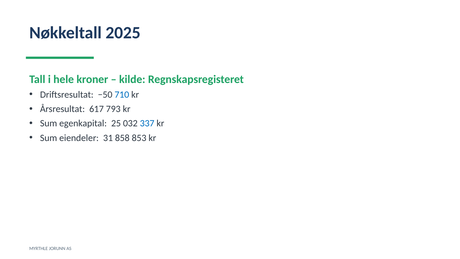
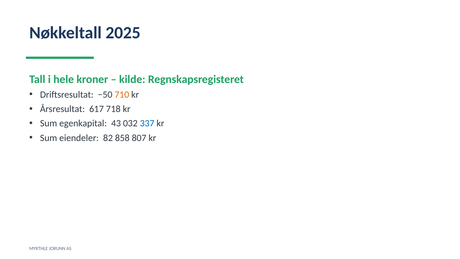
710 colour: blue -> orange (122, 95)
793: 793 -> 718 (113, 109)
25: 25 -> 43 (116, 123)
31: 31 -> 82 (108, 138)
853: 853 -> 807 (139, 138)
